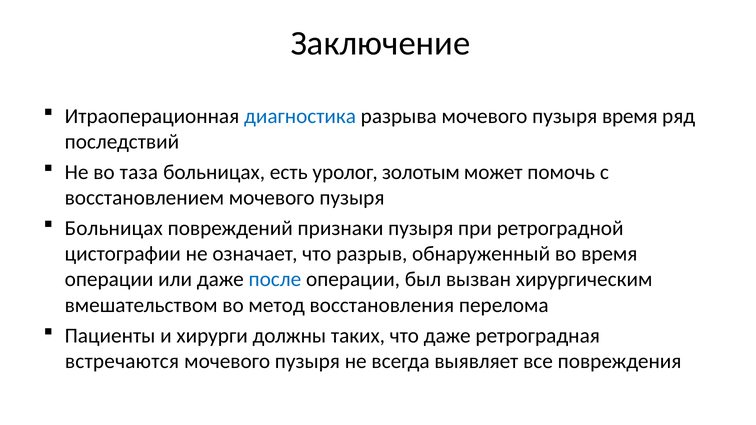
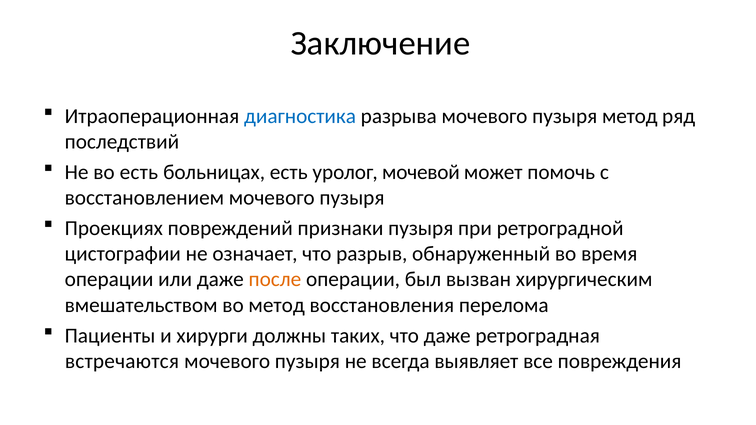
пузыря время: время -> метод (630, 116)
во таза: таза -> есть (139, 172)
золотым: золотым -> мочевой (421, 172)
Больницах: Больницах -> Проекциях (114, 229)
после colour: blue -> orange (275, 280)
